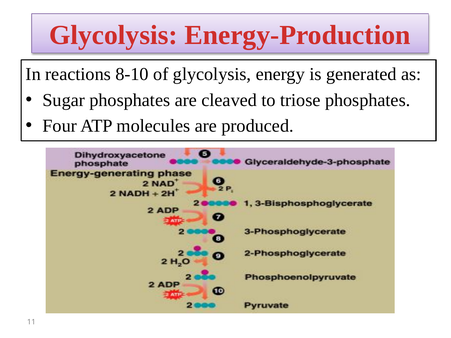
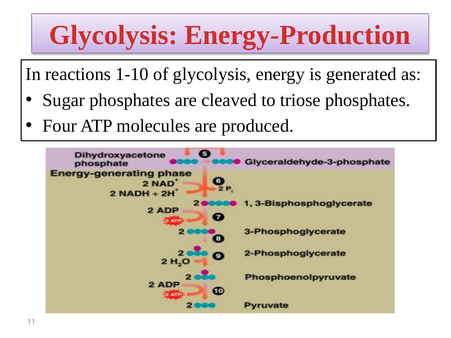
8-10: 8-10 -> 1-10 (132, 74)
